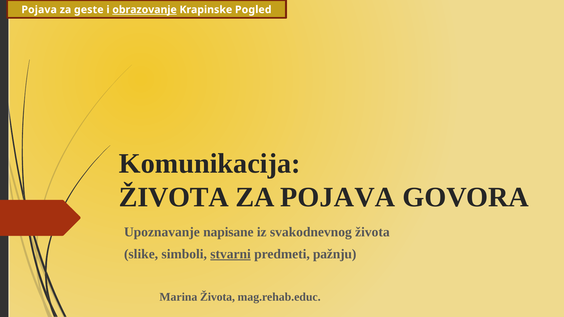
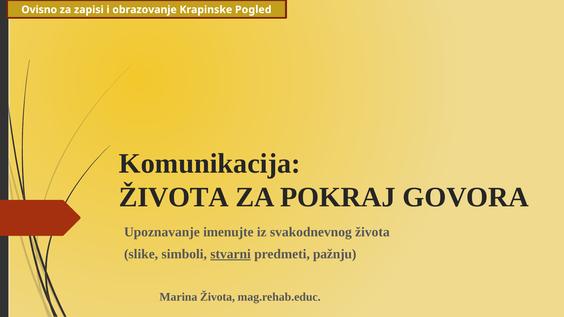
Pojava: Pojava -> Ovisno (39, 10)
geste: geste -> zapisi (89, 10)
obrazovanje underline: present -> none (145, 10)
ZA POJAVA: POJAVA -> POKRAJ (338, 197)
napisane: napisane -> imenujte (228, 232)
